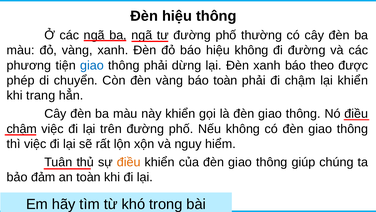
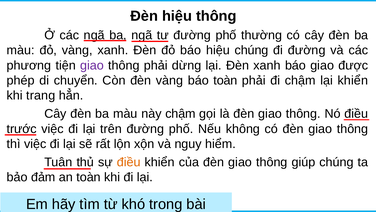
hiệu không: không -> chúng (252, 50)
giao colour: blue -> purple (92, 65)
báo theo: theo -> giao (322, 65)
này khiển: khiển -> chậm (180, 114)
chậm: chậm -> trước (22, 129)
